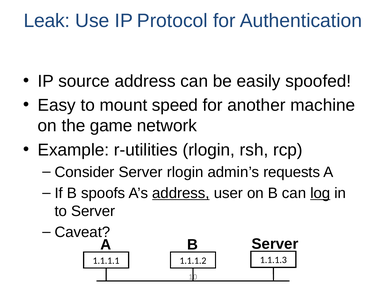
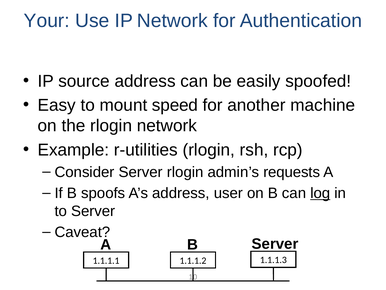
Leak: Leak -> Your (47, 21)
IP Protocol: Protocol -> Network (172, 21)
the game: game -> rlogin (111, 126)
address underline: present -> none (181, 193)
